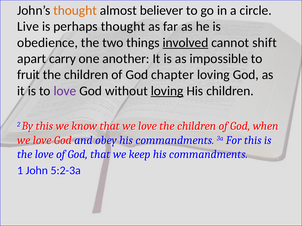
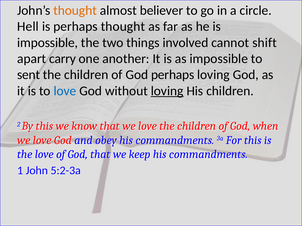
Live: Live -> Hell (28, 27)
obedience: obedience -> impossible (48, 43)
involved underline: present -> none (186, 43)
fruit: fruit -> sent (29, 75)
God chapter: chapter -> perhaps (173, 75)
love colour: purple -> blue (65, 91)
